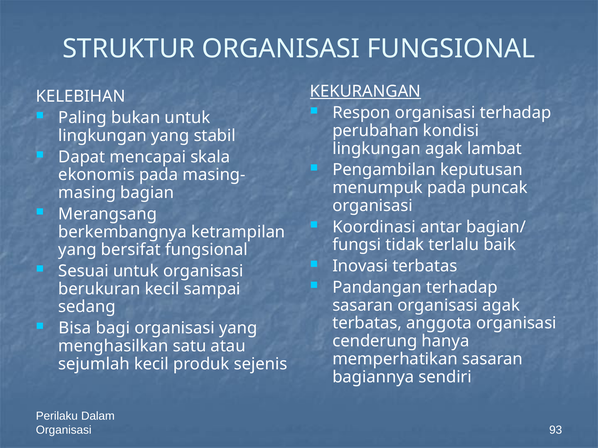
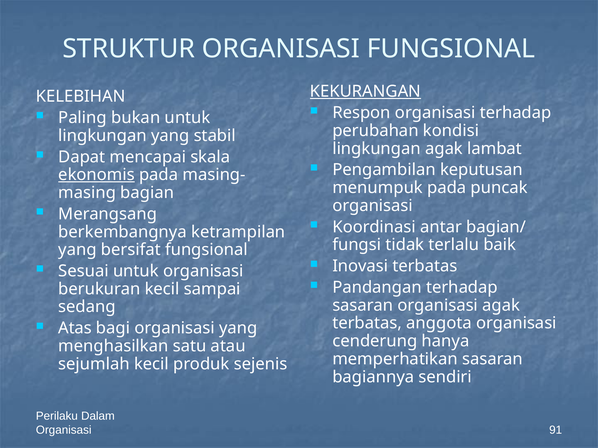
ekonomis underline: none -> present (97, 175)
Bisa: Bisa -> Atas (75, 328)
93: 93 -> 91 (556, 430)
